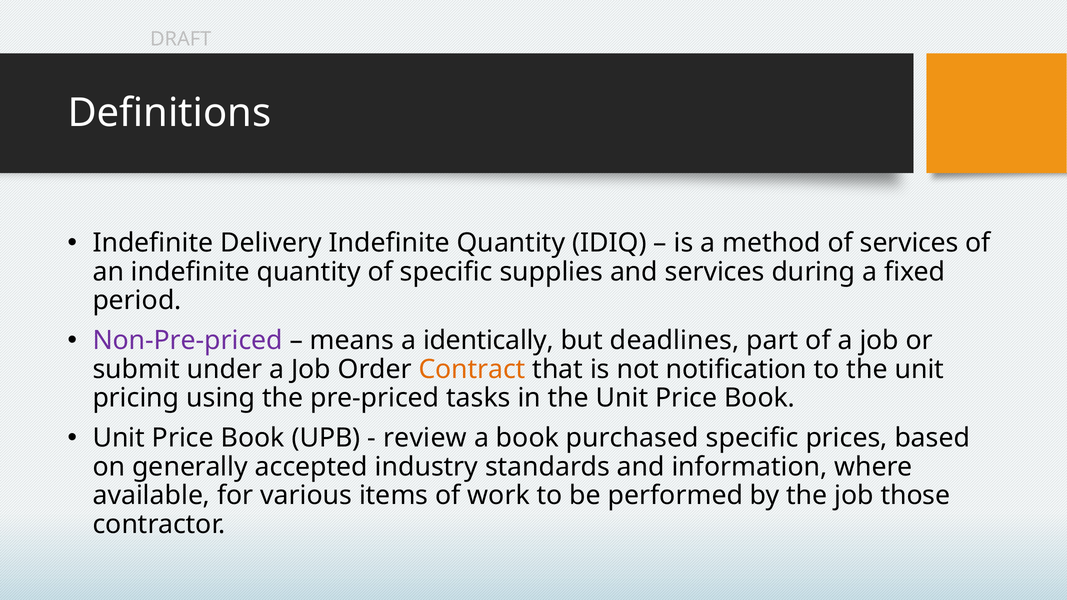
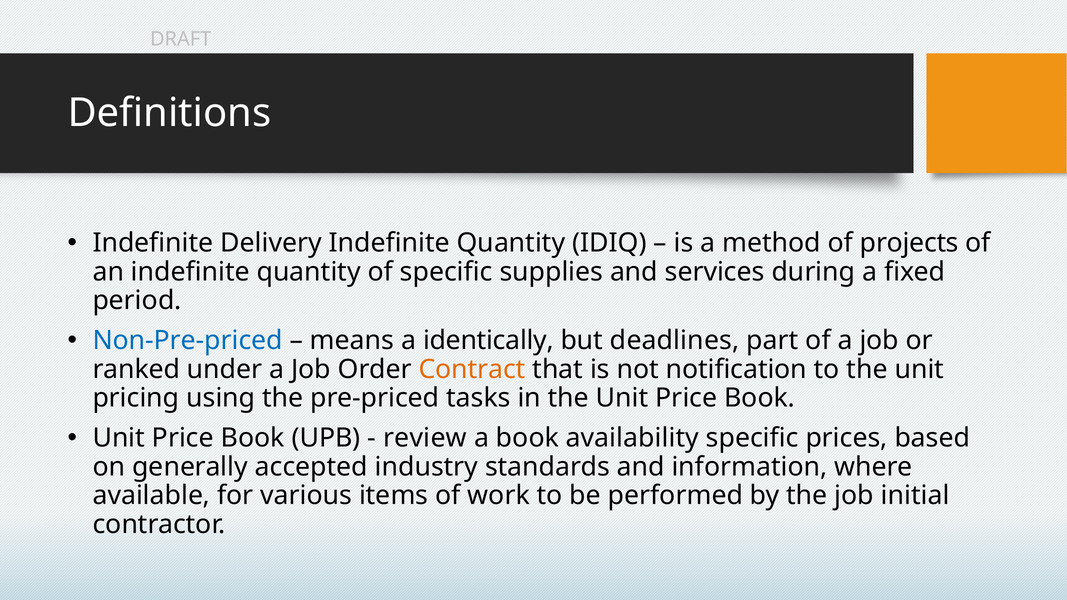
of services: services -> projects (909, 243)
Non-Pre-priced colour: purple -> blue (188, 341)
submit: submit -> ranked (136, 369)
purchased: purchased -> availability (632, 438)
those: those -> initial (915, 496)
